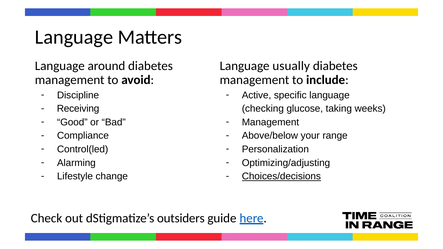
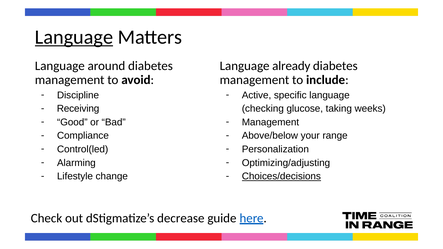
Language underline: none -> present (74, 37)
usually: usually -> already (291, 66)
outsiders: outsiders -> decrease (181, 218)
